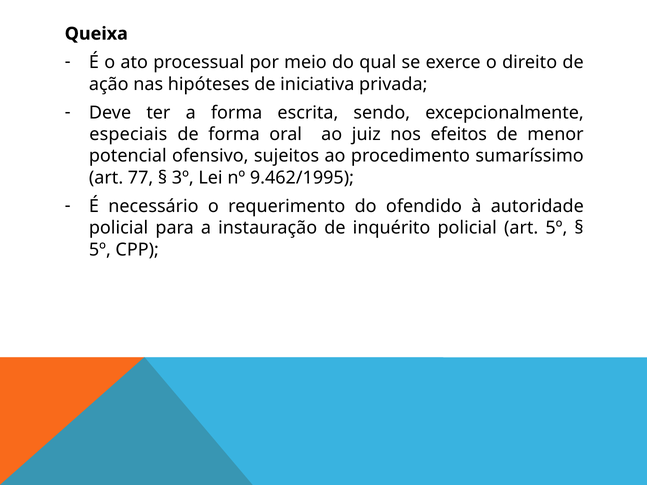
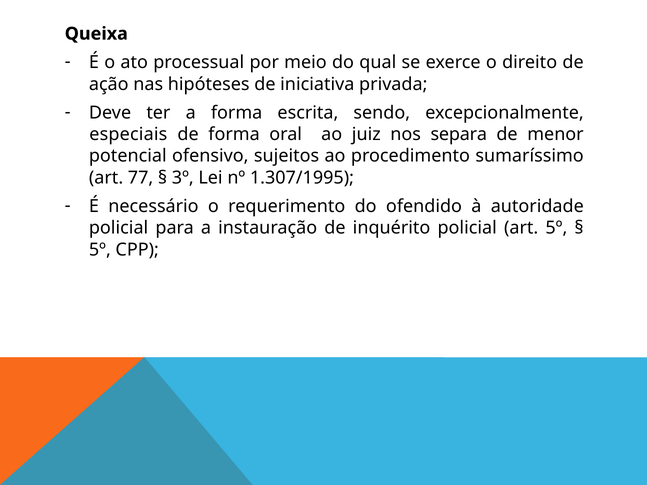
efeitos: efeitos -> separa (459, 135)
9.462/1995: 9.462/1995 -> 1.307/1995 (302, 178)
